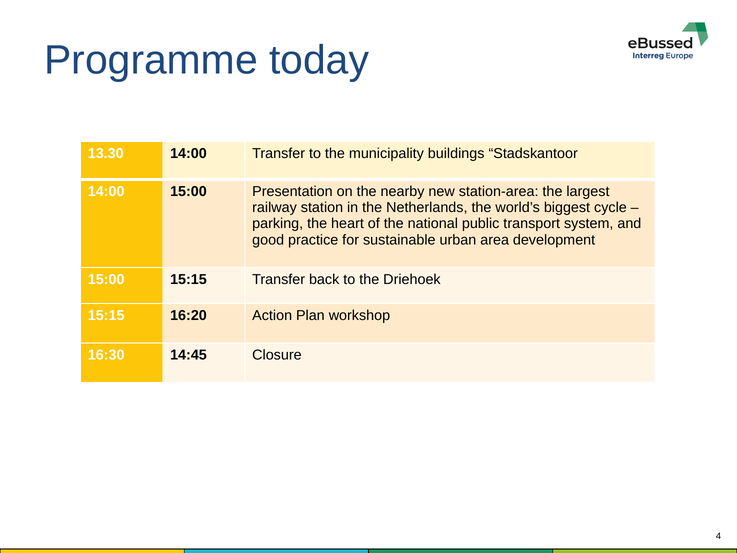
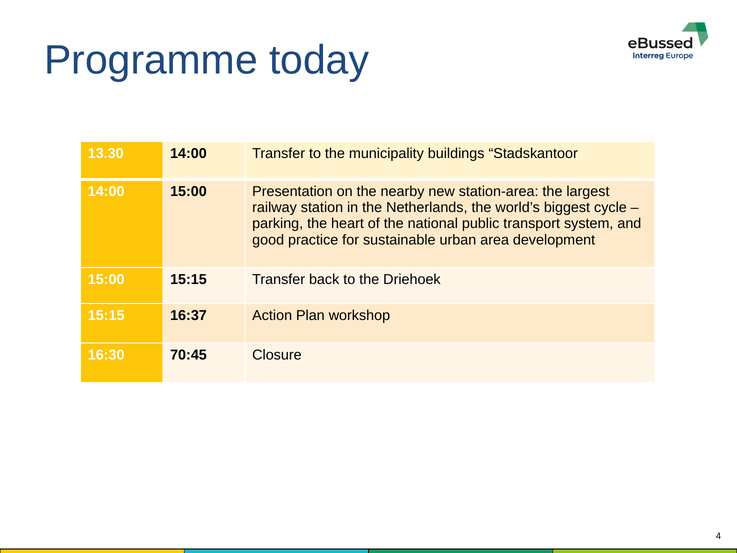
16:20: 16:20 -> 16:37 (188, 315)
14:45: 14:45 -> 70:45 (188, 355)
